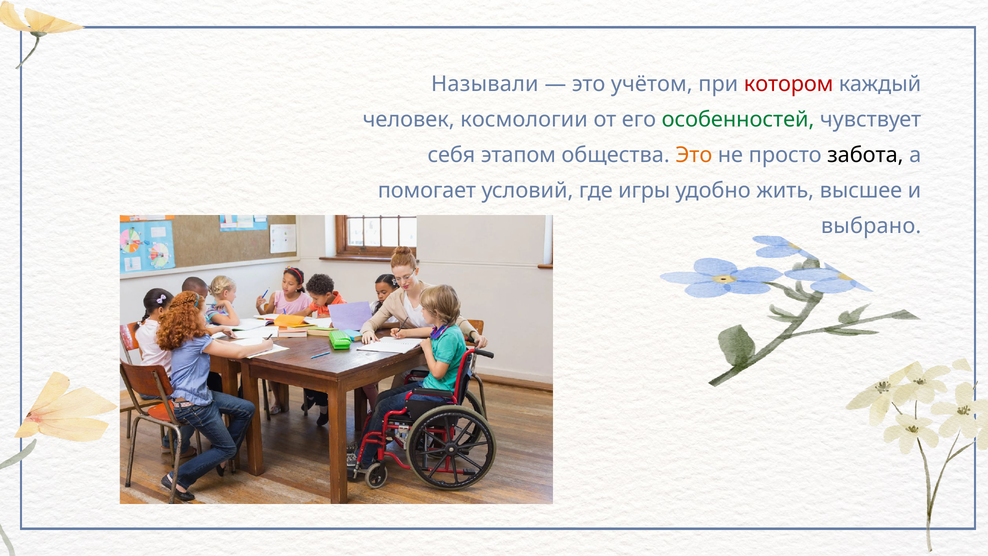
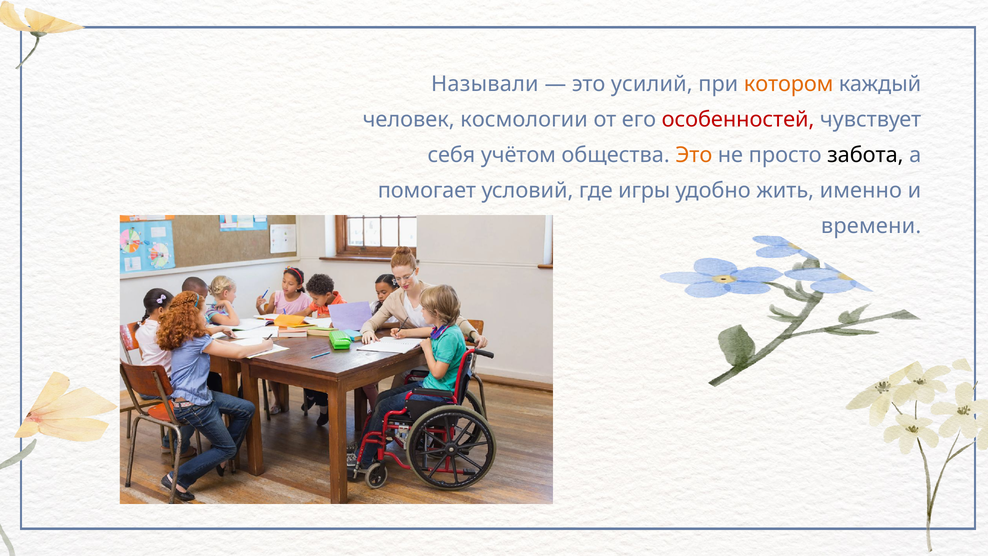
учётом: учётом -> усилий (652, 84)
котором colour: red -> orange (789, 84)
особенностей colour: green -> red (738, 119)
этапом: этапом -> учётом (518, 155)
высшее: высшее -> именно (861, 190)
выбрано: выбрано -> времени (871, 226)
